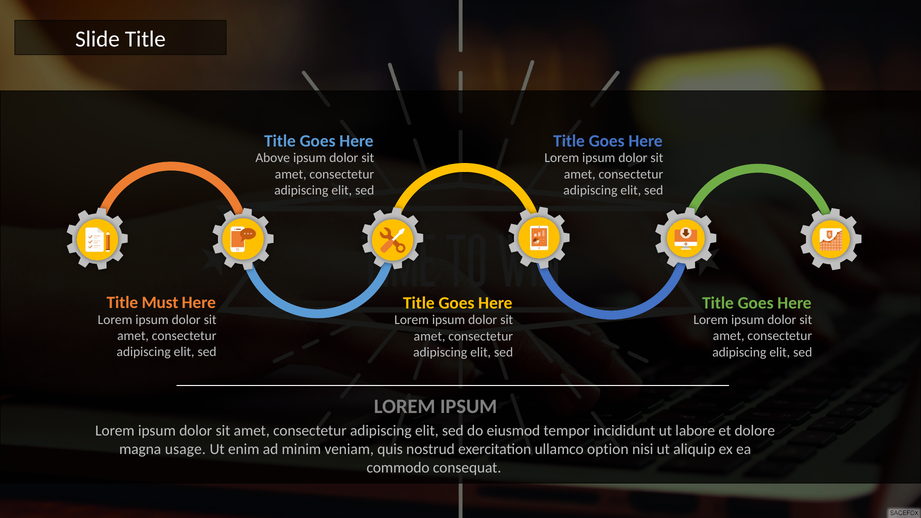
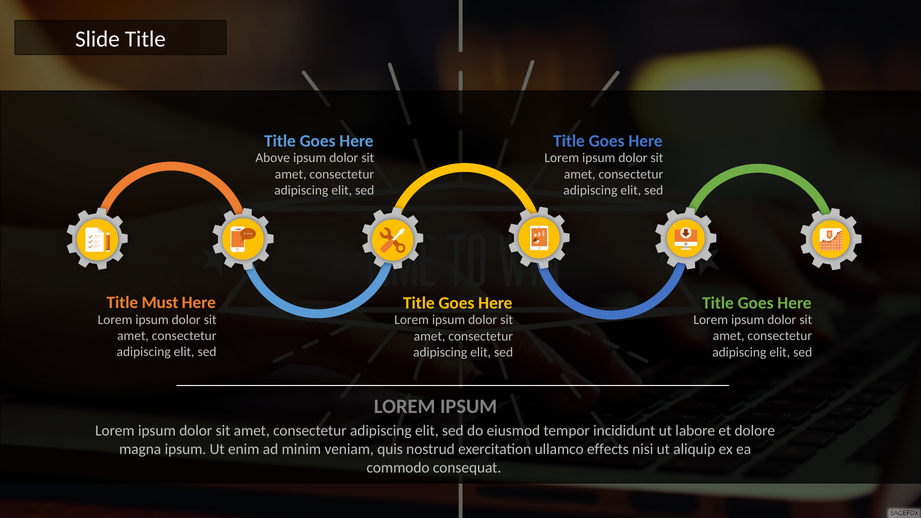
magna usage: usage -> ipsum (185, 449)
option: option -> effects (608, 449)
